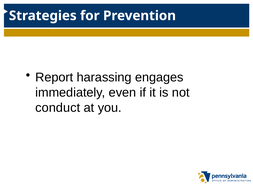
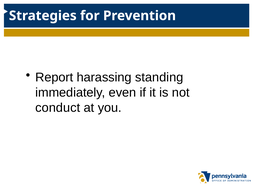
engages: engages -> standing (159, 77)
